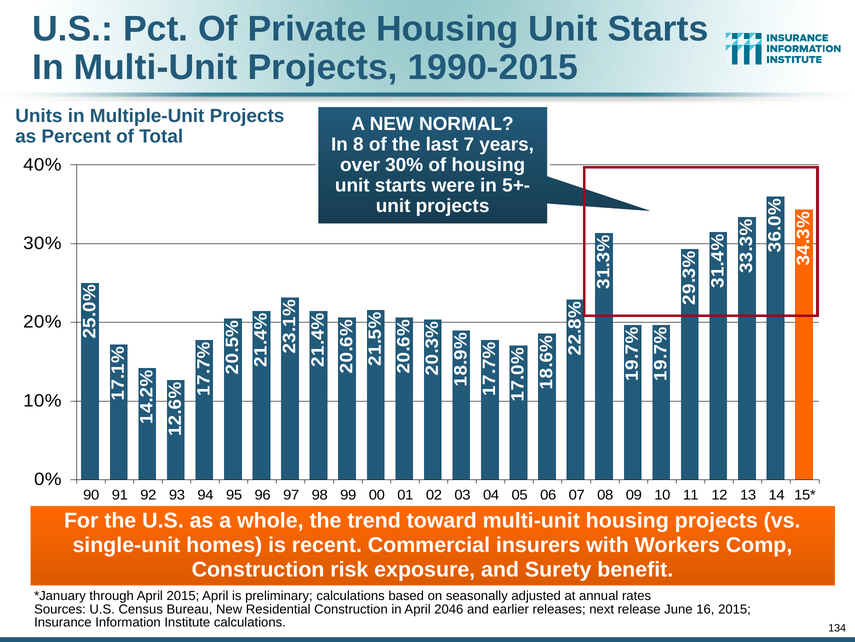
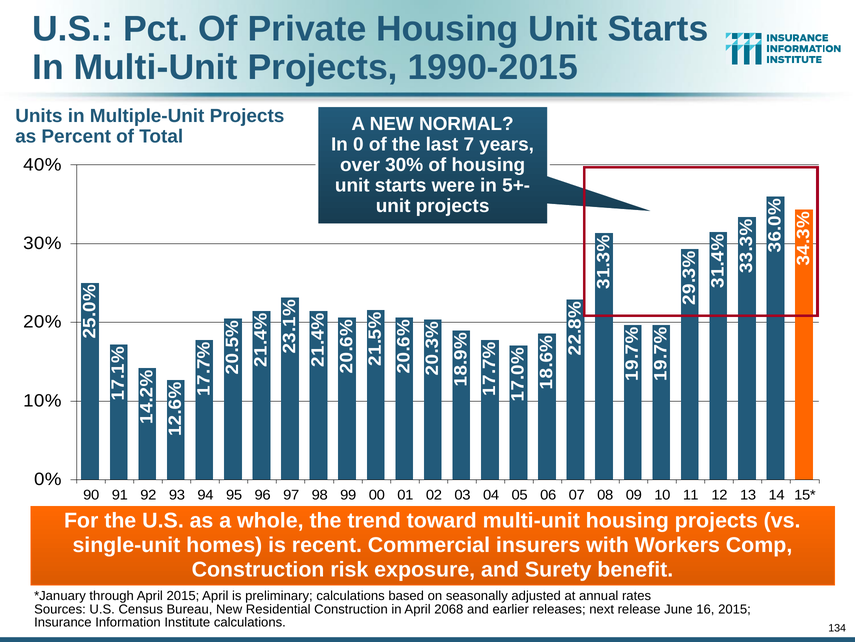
In 8: 8 -> 0 (358, 144)
2046: 2046 -> 2068 (449, 609)
